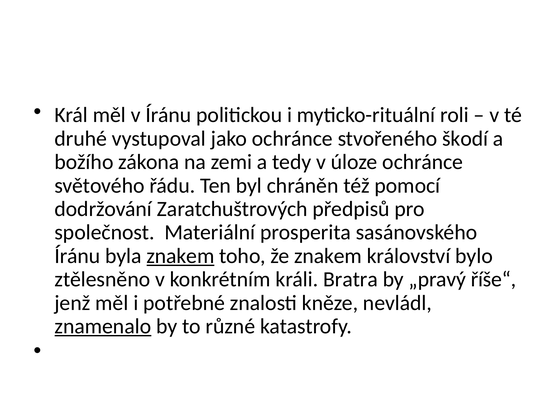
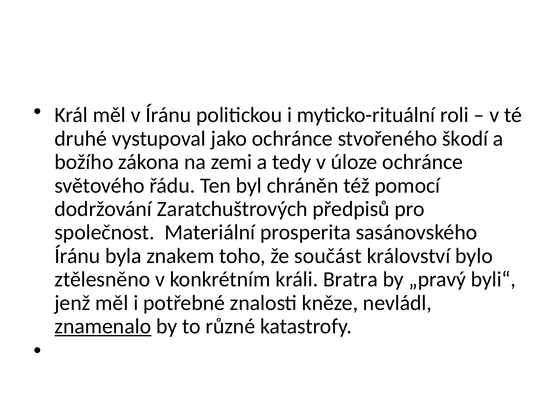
znakem underline: present -> none (180, 256)
že znakem: znakem -> součást (328, 256)
říše“: říše“ -> byli“ (493, 280)
